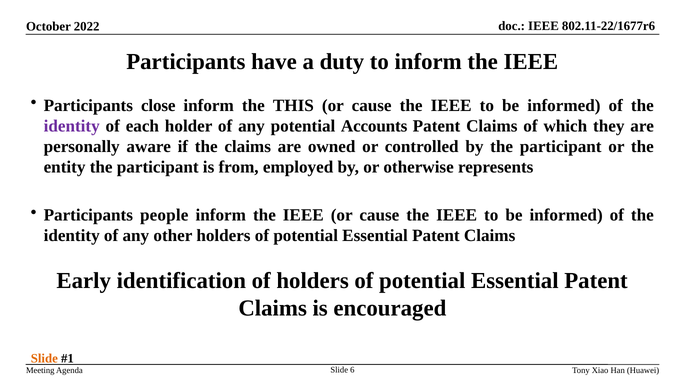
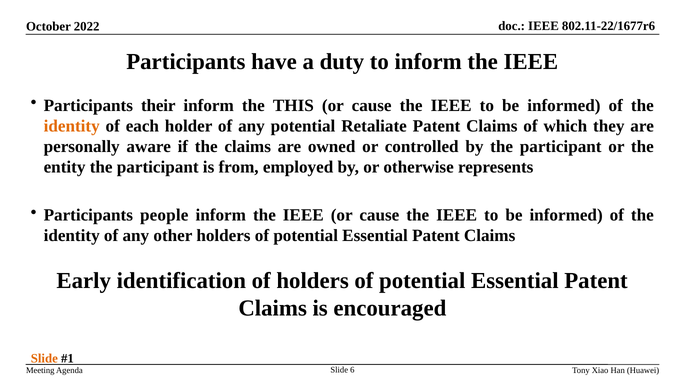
close: close -> their (158, 105)
identity colour: purple -> orange (72, 126)
Accounts: Accounts -> Retaliate (374, 126)
